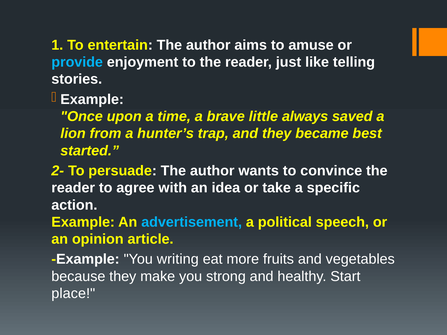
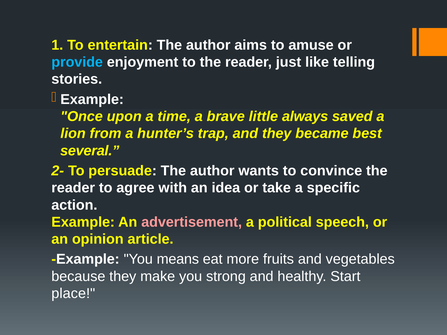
started: started -> several (90, 151)
advertisement colour: light blue -> pink (192, 222)
writing: writing -> means (178, 259)
